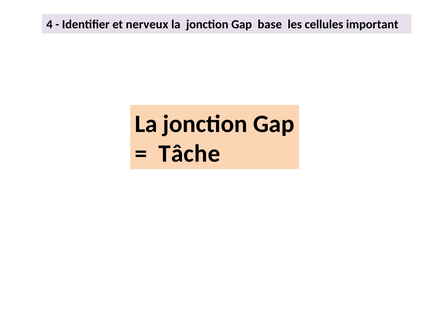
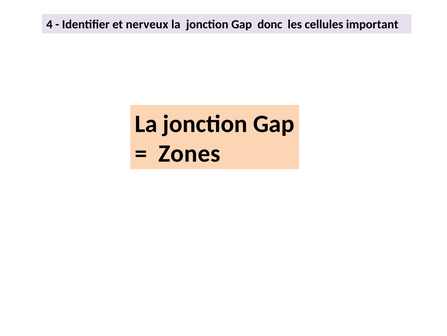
base: base -> donc (270, 24)
Tâche: Tâche -> Zones (189, 153)
